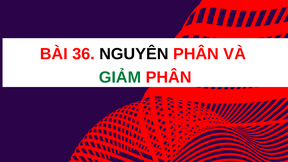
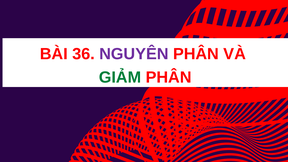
NGUYÊN colour: black -> purple (134, 54)
